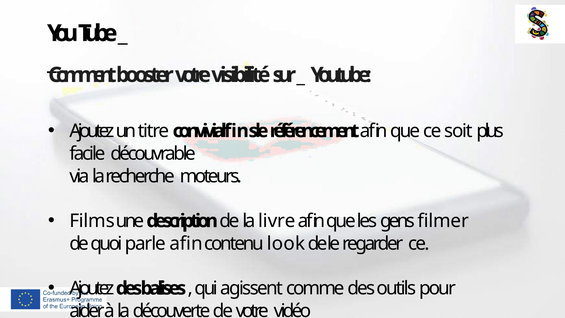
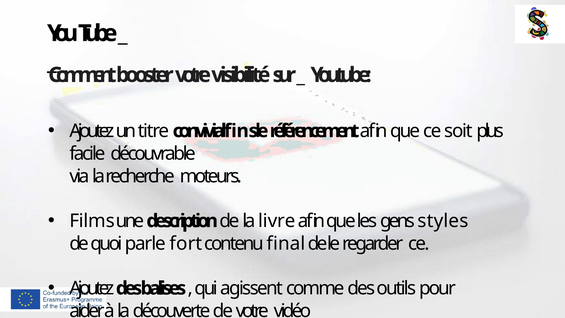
filmer: filmer -> styles (443, 221)
parle afin: afin -> fort (186, 243)
look: look -> final (286, 243)
